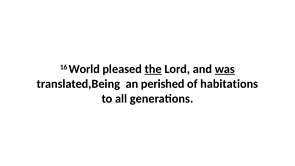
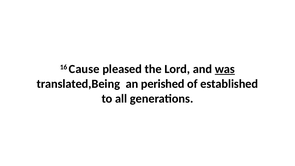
World: World -> Cause (84, 69)
the underline: present -> none (153, 69)
habitations: habitations -> established (229, 84)
